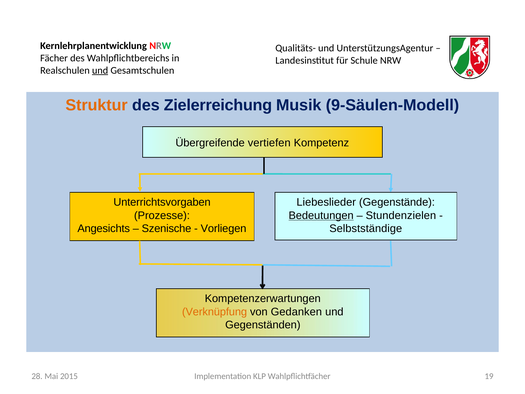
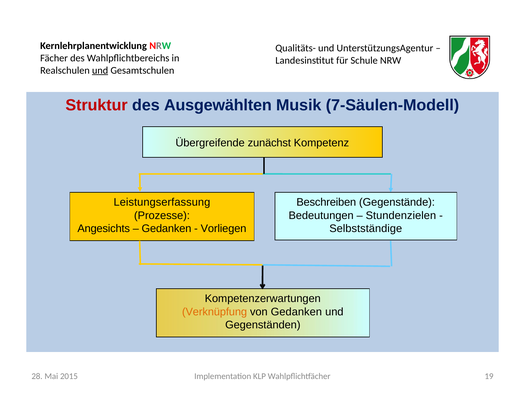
Struktur colour: orange -> red (97, 105)
Zielerreichung: Zielerreichung -> Ausgewählten (218, 105)
9-Säulen-Modell: 9-Säulen-Modell -> 7-Säulen-Modell (392, 105)
vertiefen: vertiefen -> zunächst (269, 143)
Unterrichtsvorgaben: Unterrichtsvorgaben -> Leistungserfassung (162, 202)
Liebeslieder: Liebeslieder -> Beschreiben (326, 202)
Bedeutungen underline: present -> none (321, 215)
Szenische: Szenische -> Gedanken (166, 228)
